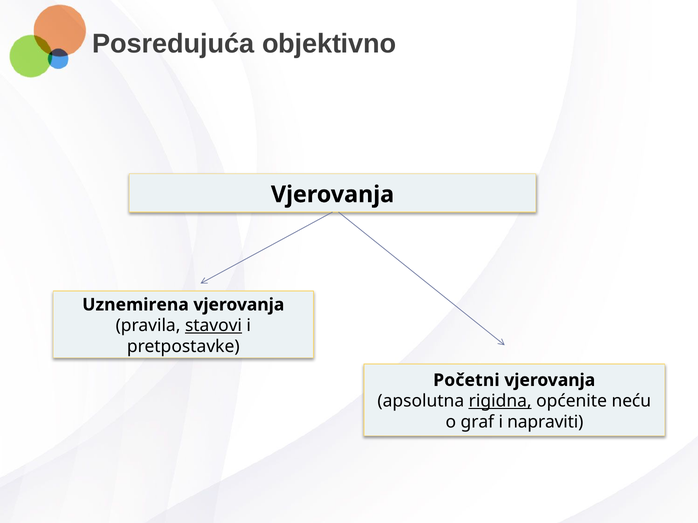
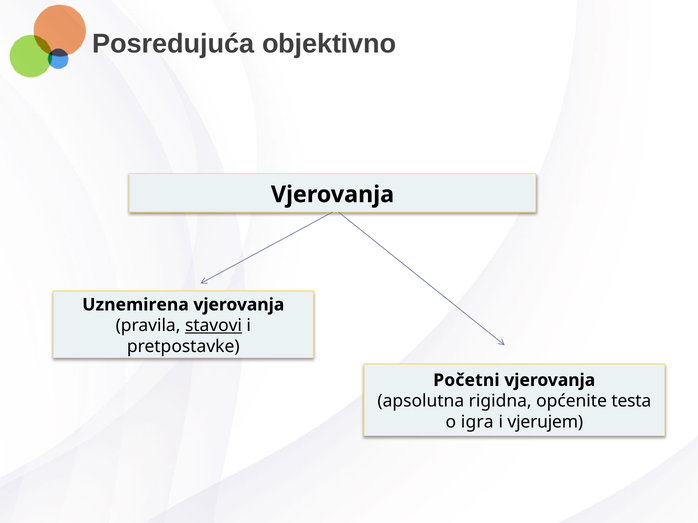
rigidna underline: present -> none (500, 401)
neću: neću -> testa (631, 401)
graf: graf -> igra (477, 422)
napraviti: napraviti -> vjerujem (545, 422)
